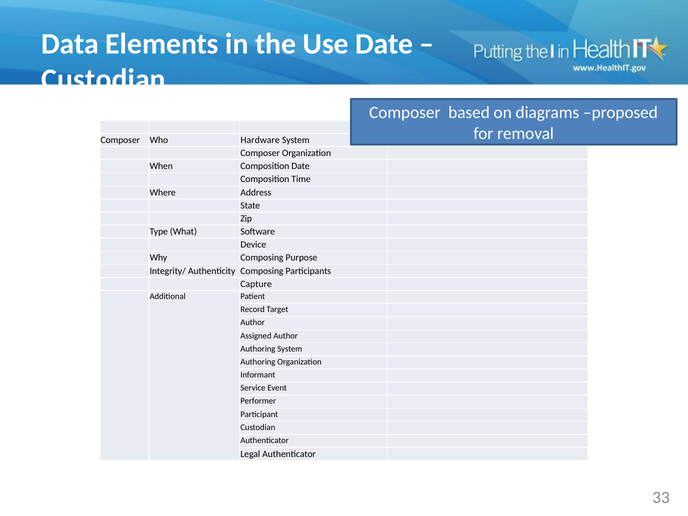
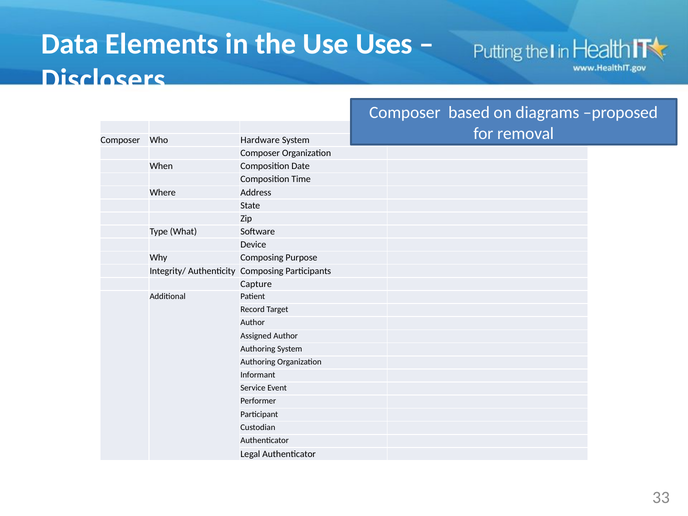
Use Date: Date -> Uses (384, 44)
Custodian: Custodian -> Disclosers (103, 79)
